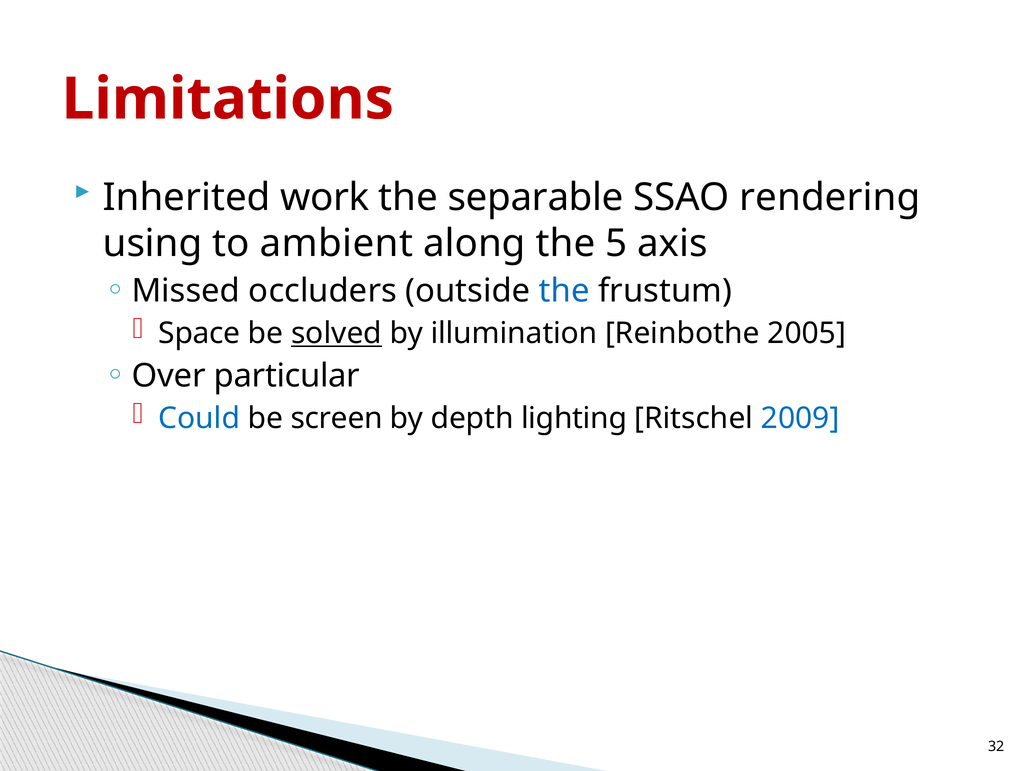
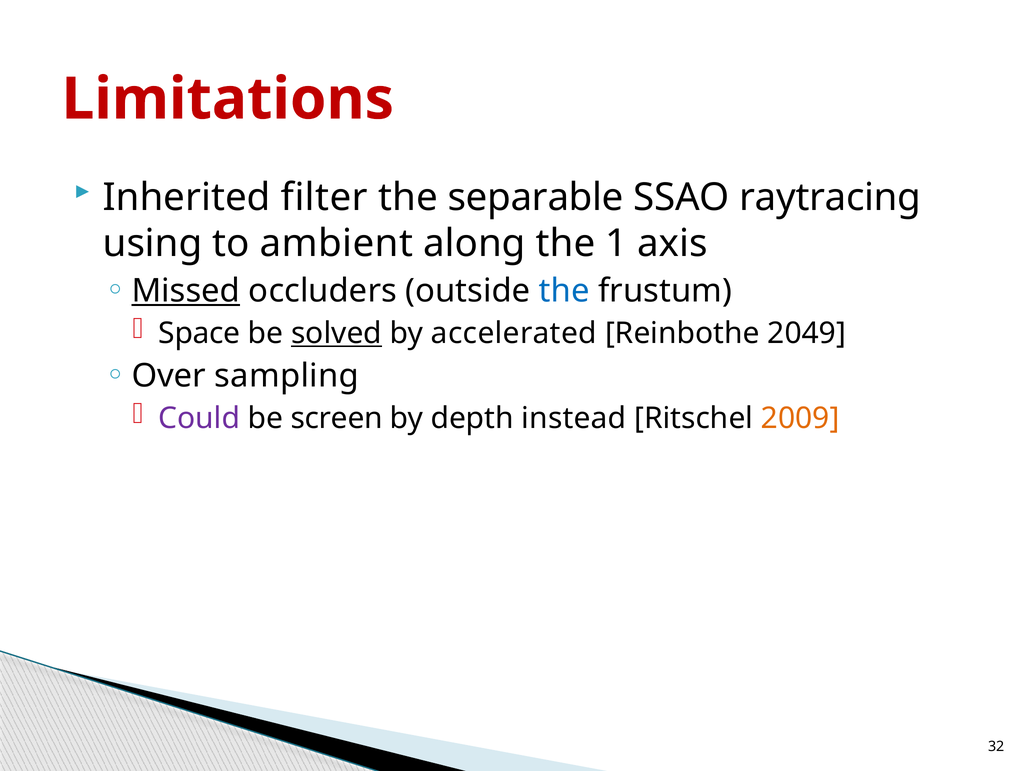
work: work -> filter (324, 198)
rendering: rendering -> raytracing (830, 198)
5: 5 -> 1 (616, 244)
Missed underline: none -> present (186, 291)
illumination: illumination -> accelerated (514, 334)
2005: 2005 -> 2049 (807, 334)
particular: particular -> sampling (287, 376)
Could colour: blue -> purple (199, 419)
lighting: lighting -> instead (574, 419)
2009 colour: blue -> orange (800, 419)
